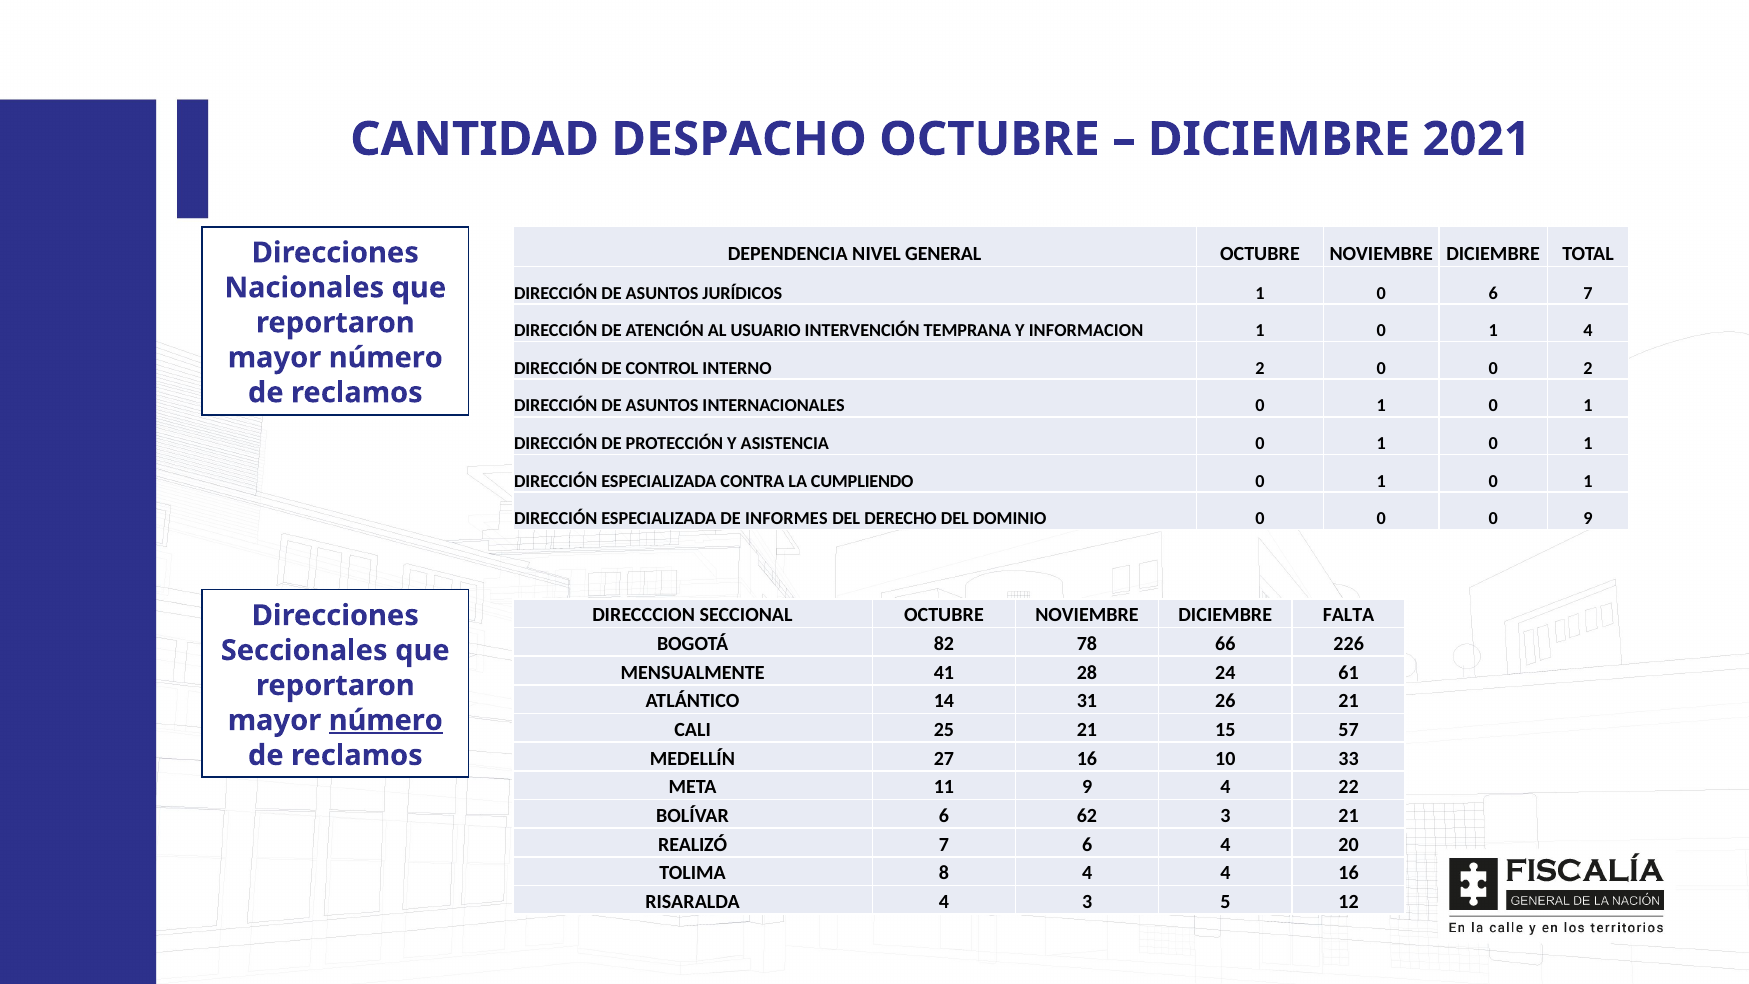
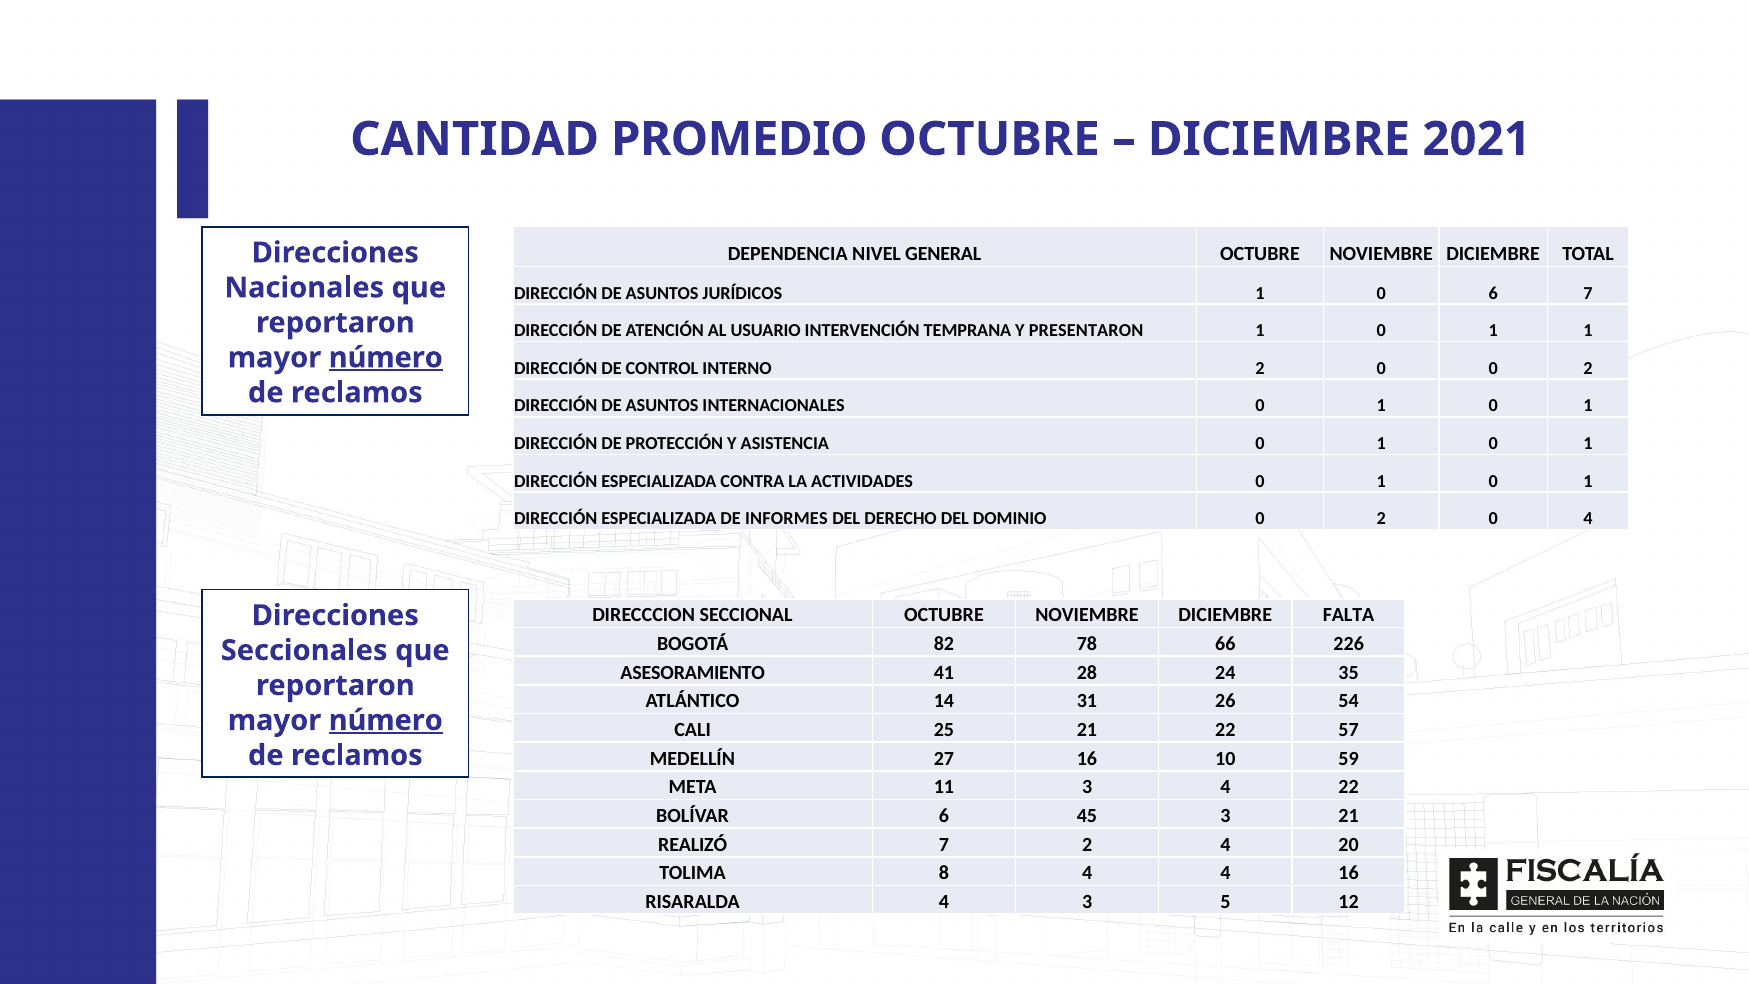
DESPACHO: DESPACHO -> PROMEDIO (739, 139)
INFORMACION: INFORMACION -> PRESENTARON (1086, 331)
1 4: 4 -> 1 (1588, 331)
número underline: none -> present (386, 358)
CUMPLIENDO: CUMPLIENDO -> ACTIVIDADES (862, 481)
DOMINIO 0 0: 0 -> 2 (1381, 519)
0 9: 9 -> 4 (1588, 519)
MENSUALMENTE: MENSUALMENTE -> ASESORAMIENTO (693, 673)
61: 61 -> 35 (1349, 673)
26 21: 21 -> 54 (1349, 701)
21 15: 15 -> 22 (1225, 730)
33: 33 -> 59 (1349, 759)
11 9: 9 -> 3 (1087, 787)
62: 62 -> 45 (1087, 816)
7 6: 6 -> 2 (1087, 845)
